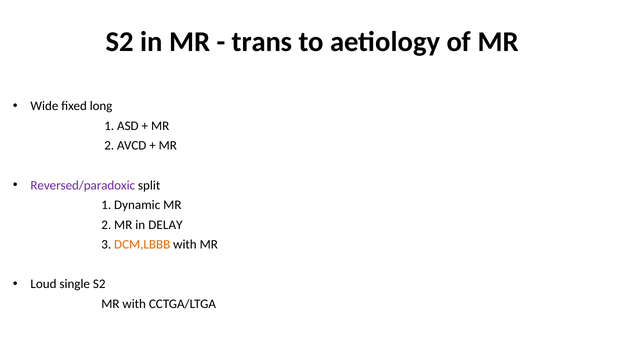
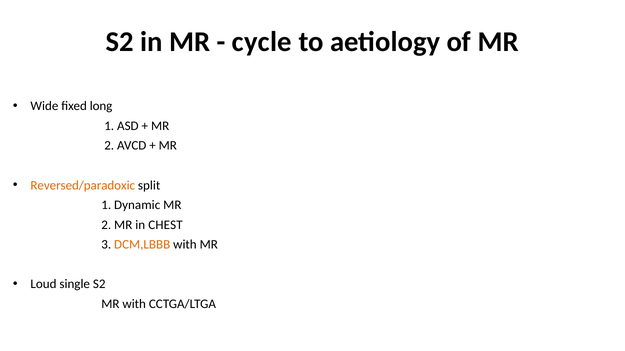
trans: trans -> cycle (262, 42)
Reversed/paradoxic colour: purple -> orange (83, 186)
DELAY: DELAY -> CHEST (165, 225)
